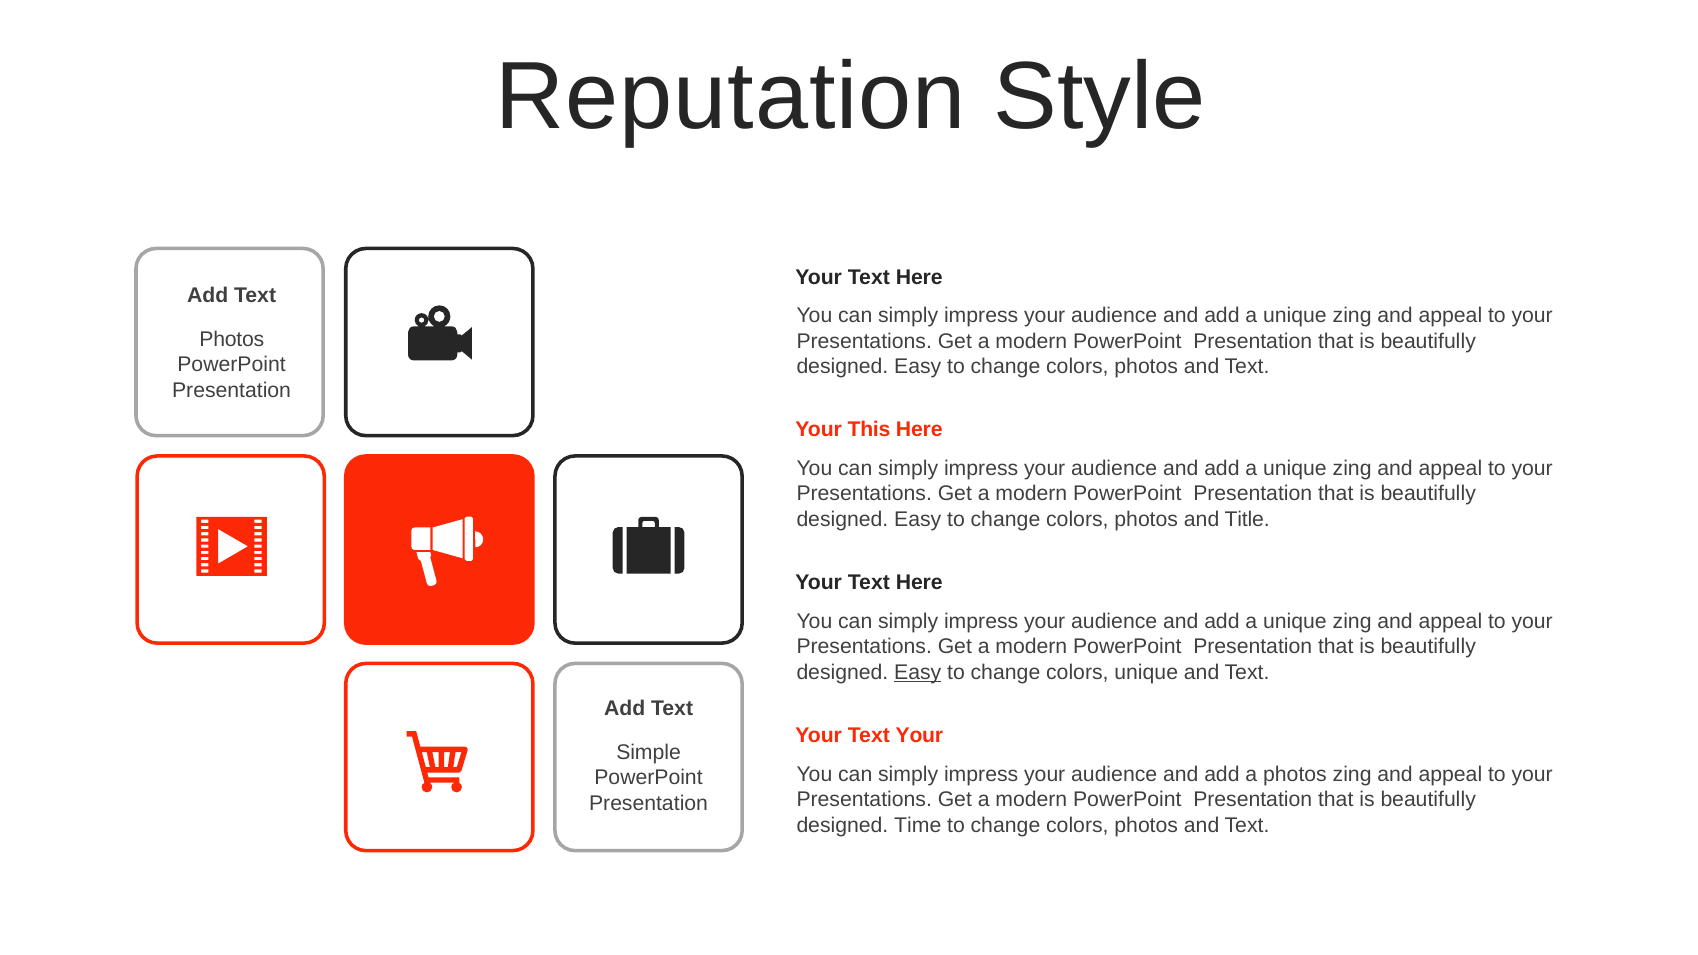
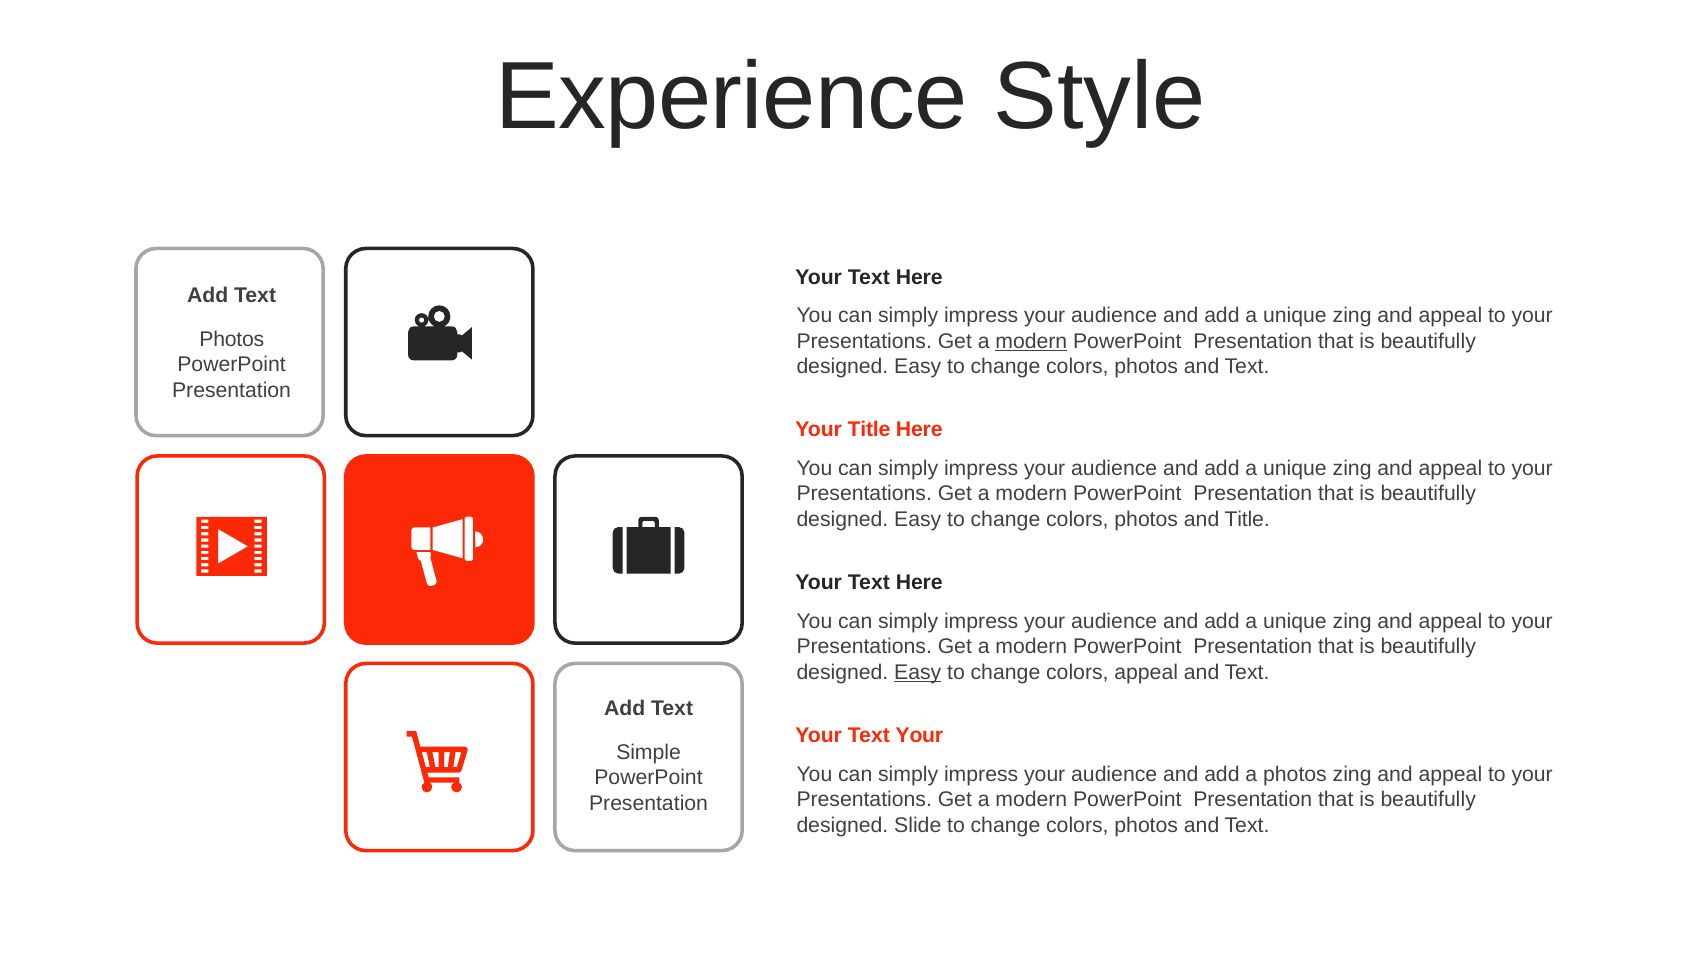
Reputation: Reputation -> Experience (732, 97)
modern underline: none -> present (1031, 341)
Your This: This -> Title (869, 430)
colors unique: unique -> appeal (1146, 672)
Time: Time -> Slide (918, 825)
